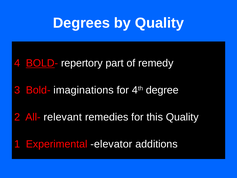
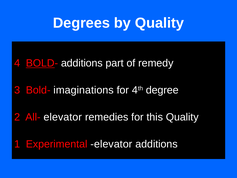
BOLD- repertory: repertory -> additions (82, 63)
All- relevant: relevant -> elevator (63, 117)
